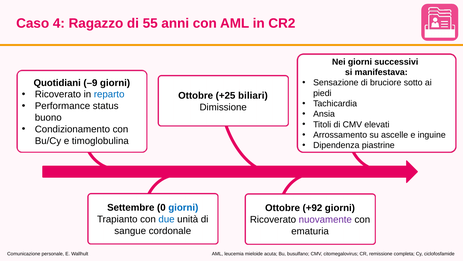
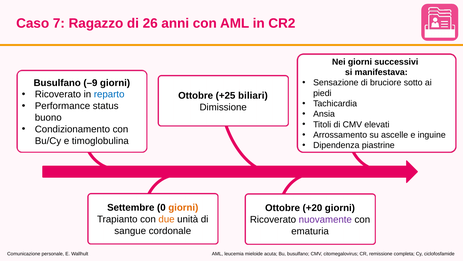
4: 4 -> 7 (59, 23)
55: 55 -> 26 (150, 23)
Quotidiani: Quotidiani -> Busulfano (57, 83)
giorni colour: blue -> orange (183, 207)
+92: +92 -> +20 (312, 208)
due colour: blue -> orange (167, 219)
